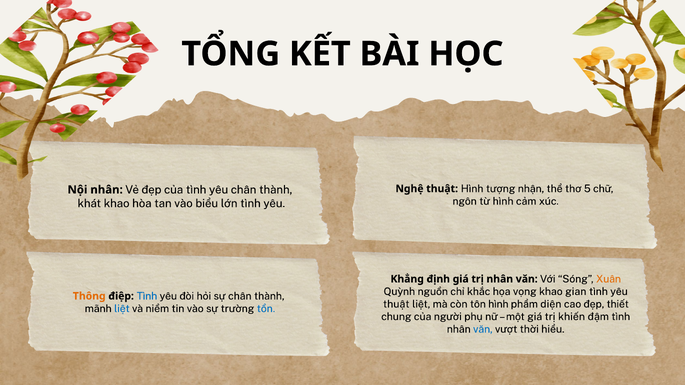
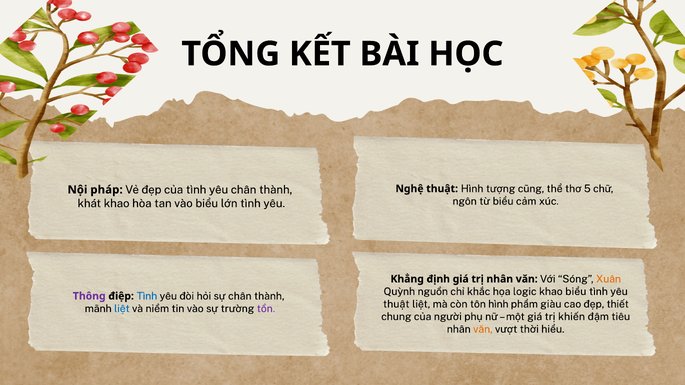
nhận: nhận -> cũng (531, 189)
Nội nhân: nhân -> pháp (107, 190)
từ hình: hình -> biểu (503, 201)
vọng: vọng -> logic (525, 292)
khao gian: gian -> biểu (576, 292)
Thông colour: orange -> purple (89, 296)
diện: diện -> giàu (551, 304)
tồn colour: blue -> purple (266, 309)
đậm tình: tình -> tiêu (621, 317)
văn colour: blue -> orange (483, 329)
